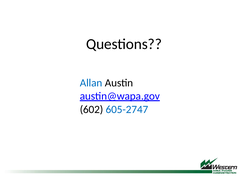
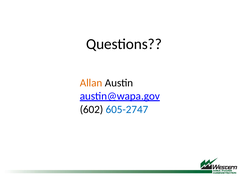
Allan colour: blue -> orange (91, 83)
